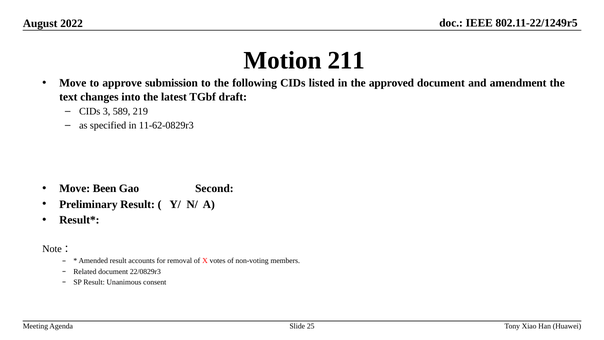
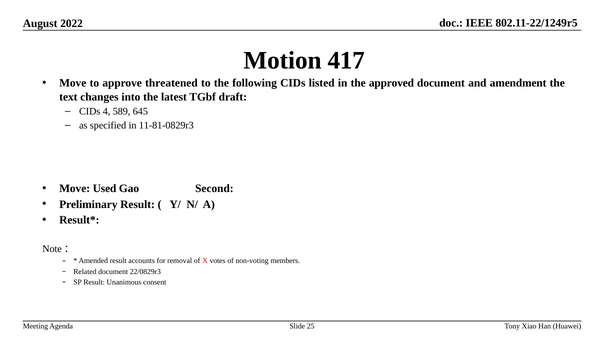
211: 211 -> 417 (346, 61)
submission: submission -> threatened (171, 83)
3: 3 -> 4 (107, 111)
219: 219 -> 645 (140, 111)
11-62-0829r3: 11-62-0829r3 -> 11-81-0829r3 (166, 126)
Been: Been -> Used (105, 188)
